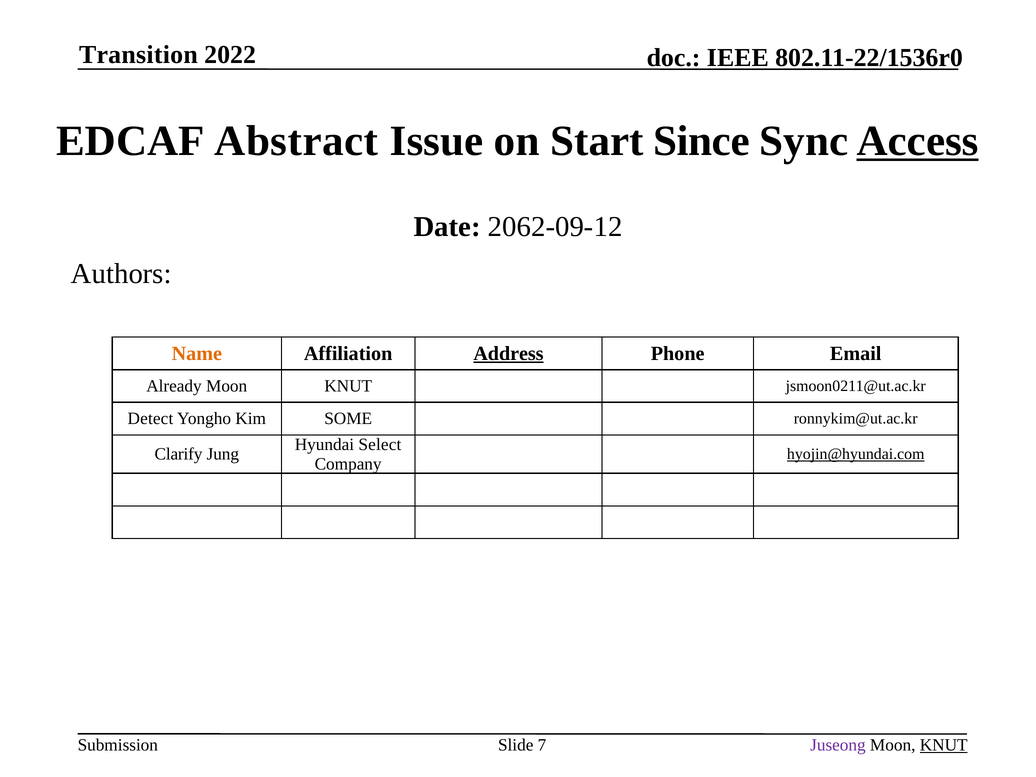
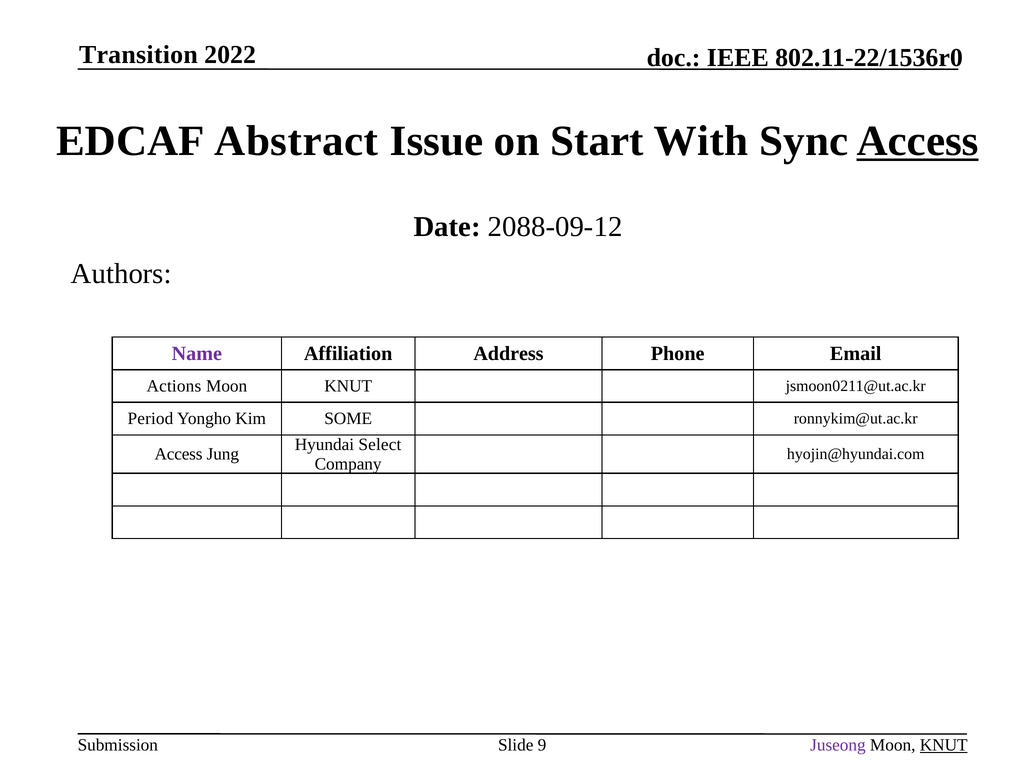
Since: Since -> With (701, 141)
2062-09-12: 2062-09-12 -> 2088-09-12 (555, 227)
Name colour: orange -> purple (197, 354)
Address underline: present -> none (508, 354)
Already: Already -> Actions (174, 386)
Detect: Detect -> Period (150, 419)
Clarify: Clarify -> Access (179, 454)
hyojin@hyundai.com underline: present -> none (856, 454)
7: 7 -> 9 (542, 745)
